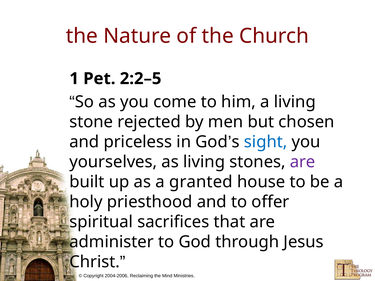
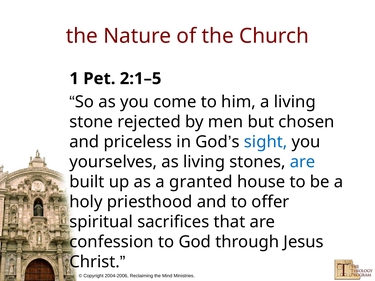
2:2–5: 2:2–5 -> 2:1–5 (141, 79)
are colour: purple -> blue (303, 162)
administer: administer -> confession (112, 242)
